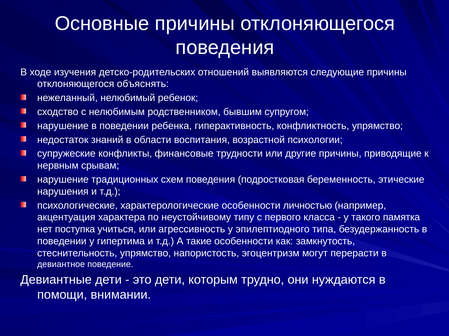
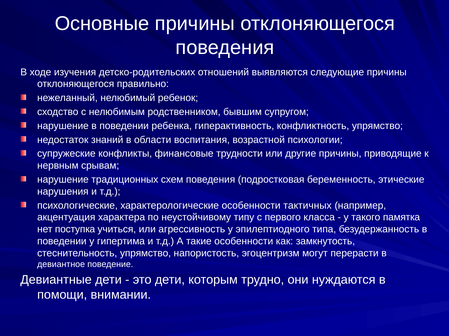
объяснять: объяснять -> правильно (143, 84)
личностью: личностью -> тактичных (308, 206)
